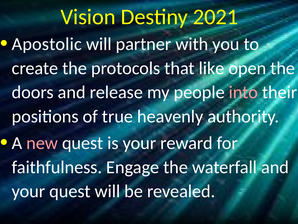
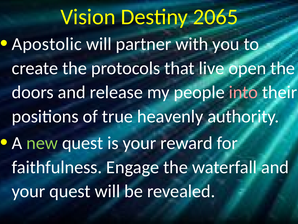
2021: 2021 -> 2065 (216, 17)
like: like -> live (212, 68)
new colour: pink -> light green (42, 143)
